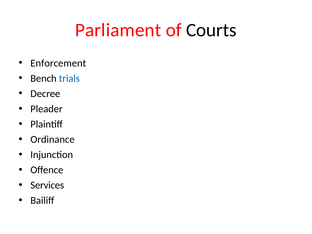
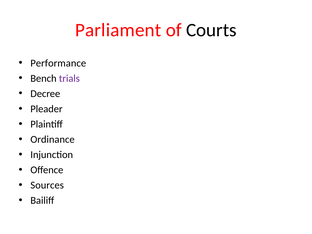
Enforcement: Enforcement -> Performance (58, 63)
trials colour: blue -> purple (69, 78)
Services: Services -> Sources (47, 185)
